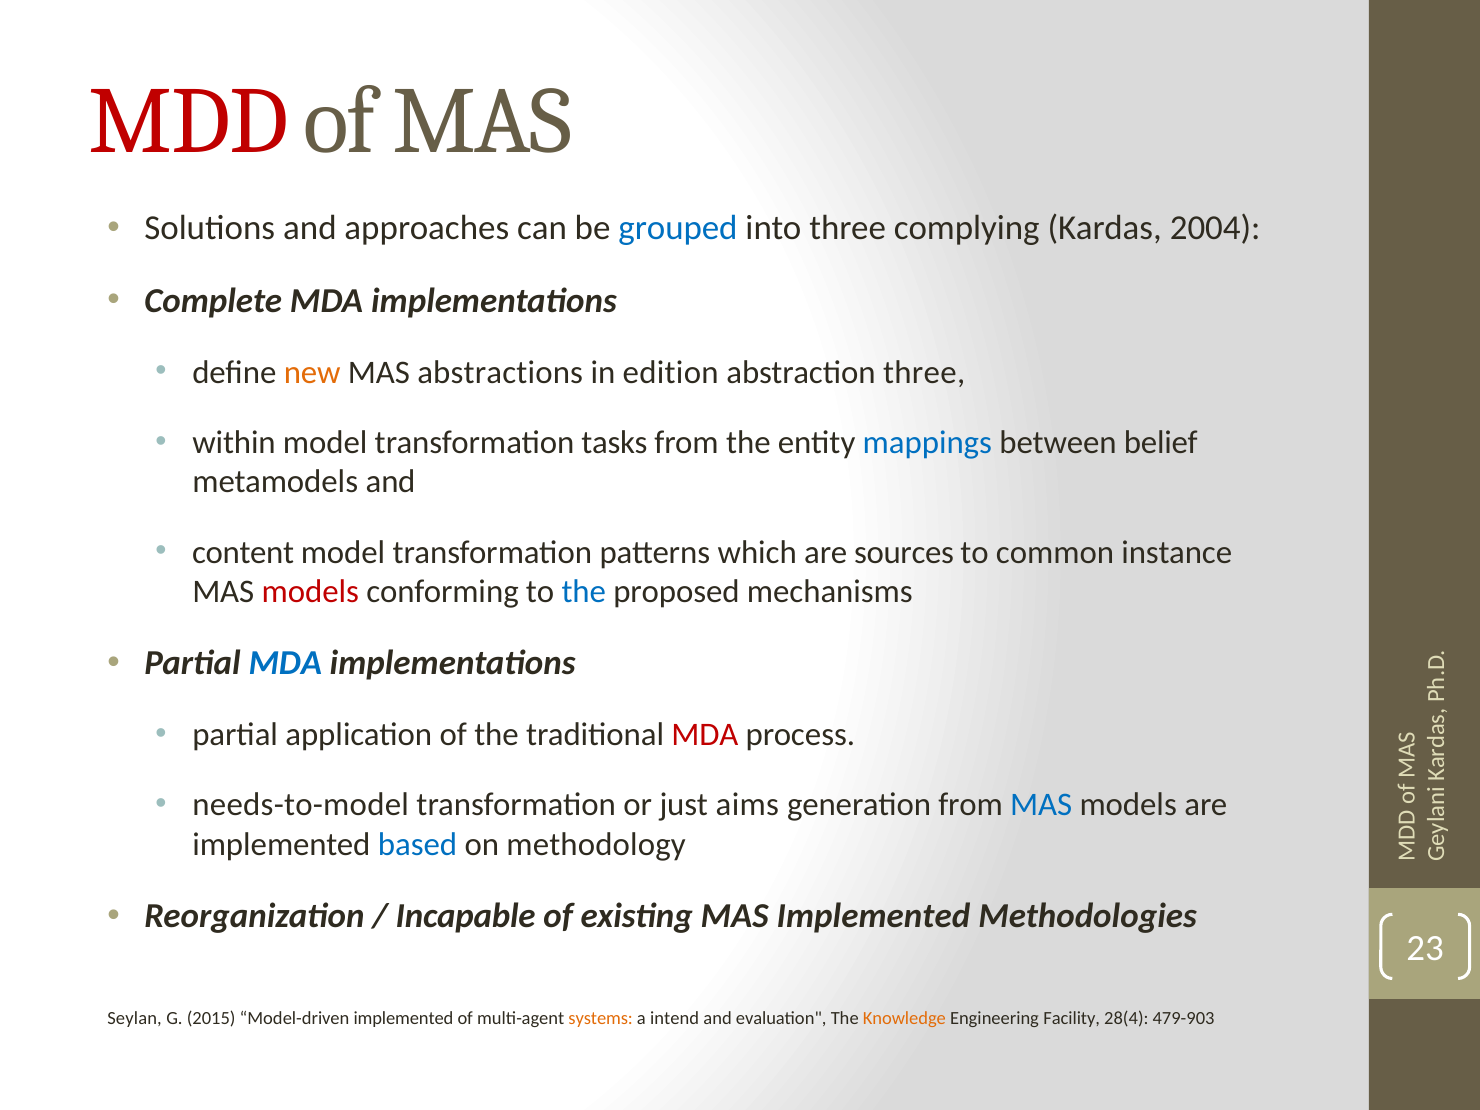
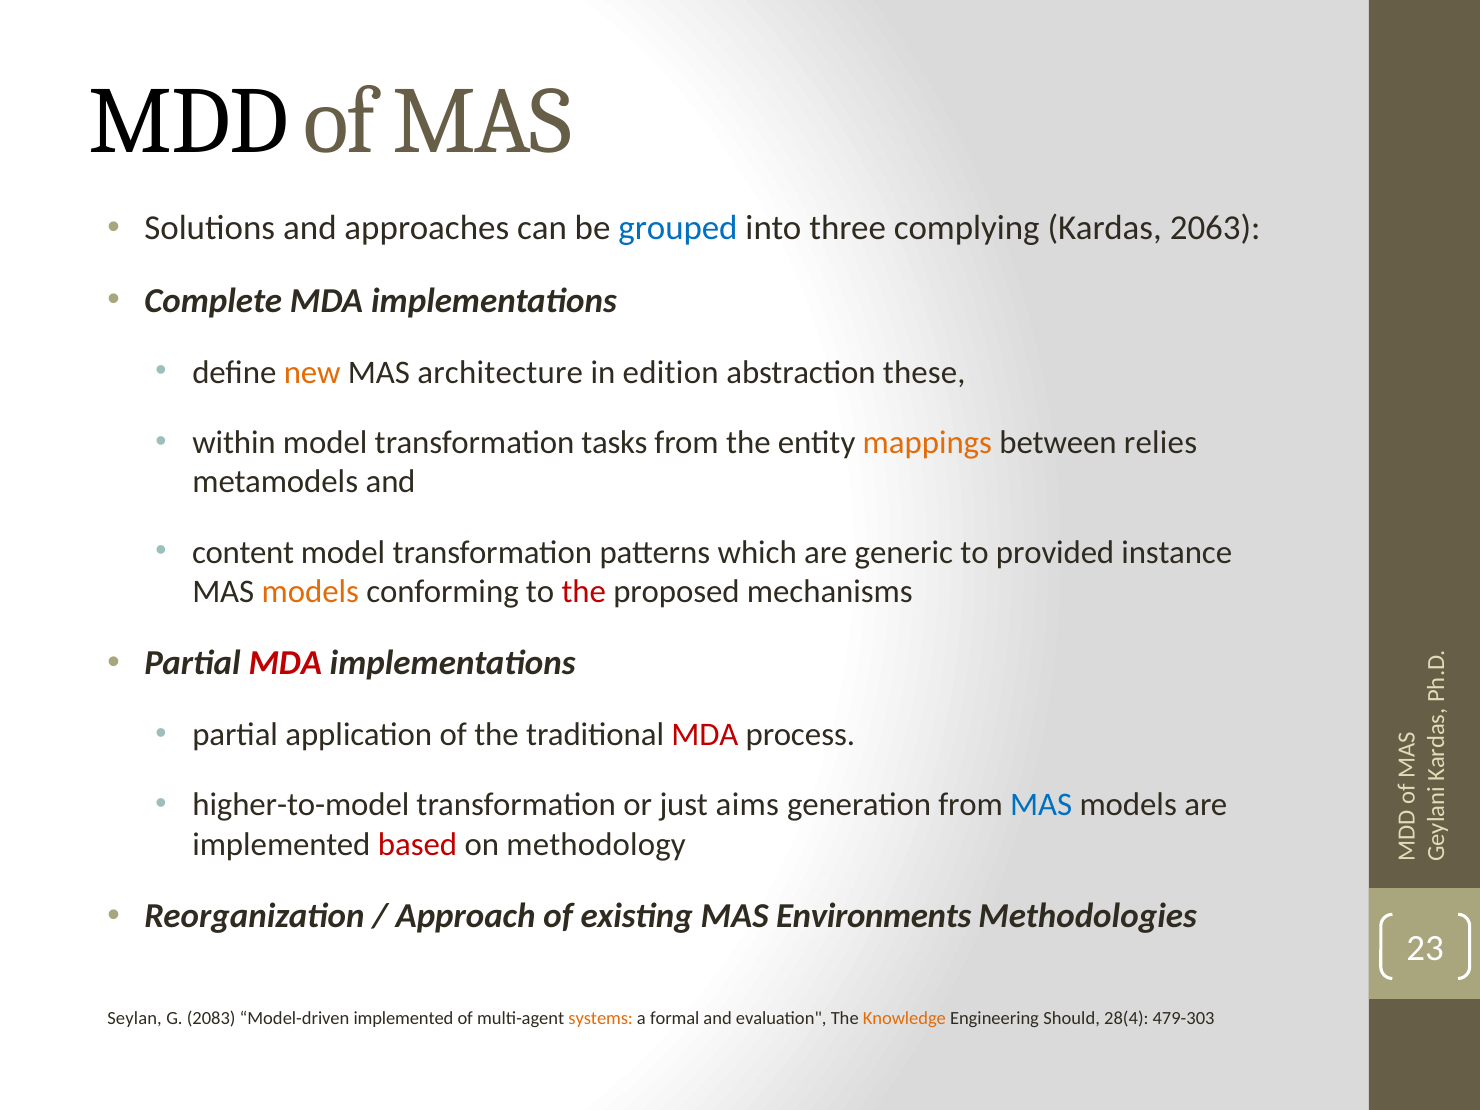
MDD colour: red -> black (188, 121)
2004: 2004 -> 2063 (1215, 228)
abstractions: abstractions -> architecture (500, 372)
abstraction three: three -> these (924, 372)
mappings colour: blue -> orange (927, 443)
belief: belief -> relies (1161, 443)
sources: sources -> generic (904, 552)
common: common -> provided (1055, 552)
models colour: red -> orange (310, 592)
the colour: blue -> red (584, 592)
MDA colour: blue -> red (285, 663)
needs-to-model: needs-to-model -> higher-to-model (301, 805)
based colour: blue -> red (418, 845)
Incapable: Incapable -> Approach (466, 916)
MAS Implemented: Implemented -> Environments (874, 916)
2015: 2015 -> 2083 (211, 1019)
intend: intend -> formal (675, 1019)
Facility: Facility -> Should (1072, 1019)
479-903: 479-903 -> 479-303 (1184, 1019)
